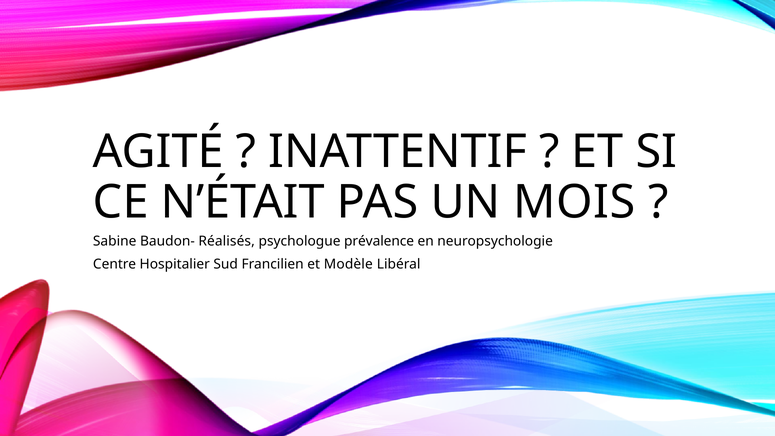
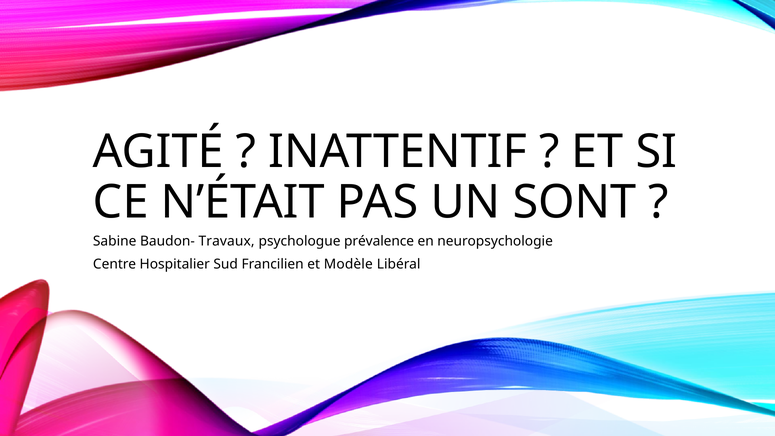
MOIS: MOIS -> SONT (574, 202)
Réalisés: Réalisés -> Travaux (227, 241)
